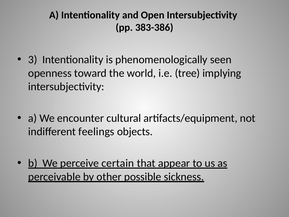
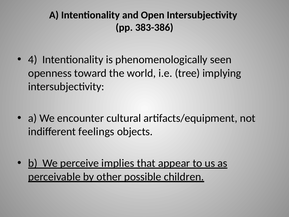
3: 3 -> 4 (33, 60)
certain: certain -> implies (118, 163)
sickness: sickness -> children (184, 177)
